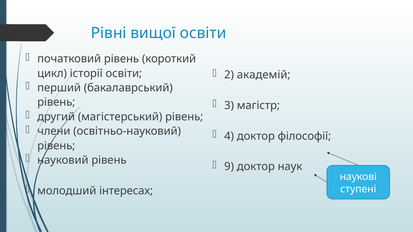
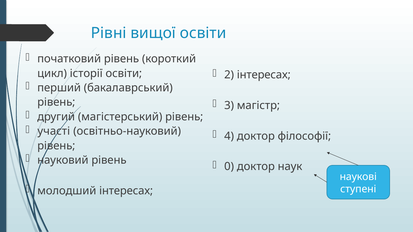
2 академій: академій -> інтересах (264, 75)
члени: члени -> участі (54, 131)
9: 9 -> 0 (229, 167)
